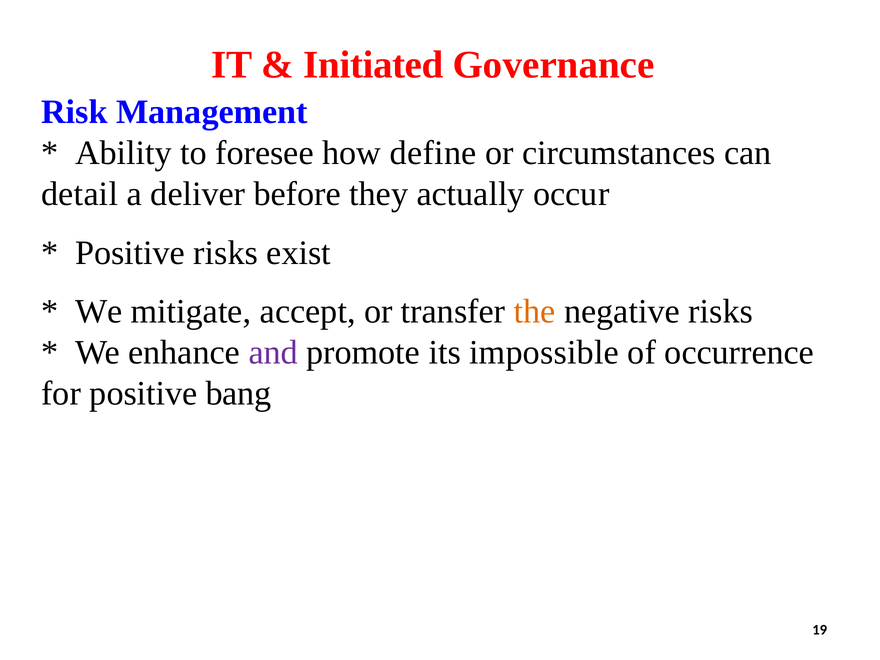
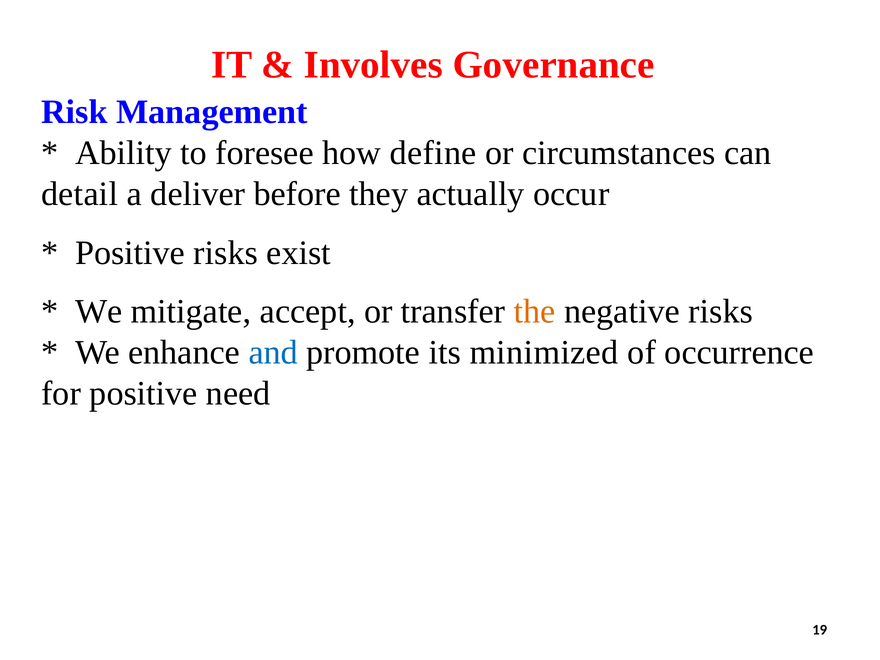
Initiated: Initiated -> Involves (373, 65)
and colour: purple -> blue (273, 353)
impossible: impossible -> minimized (544, 353)
bang: bang -> need (238, 394)
